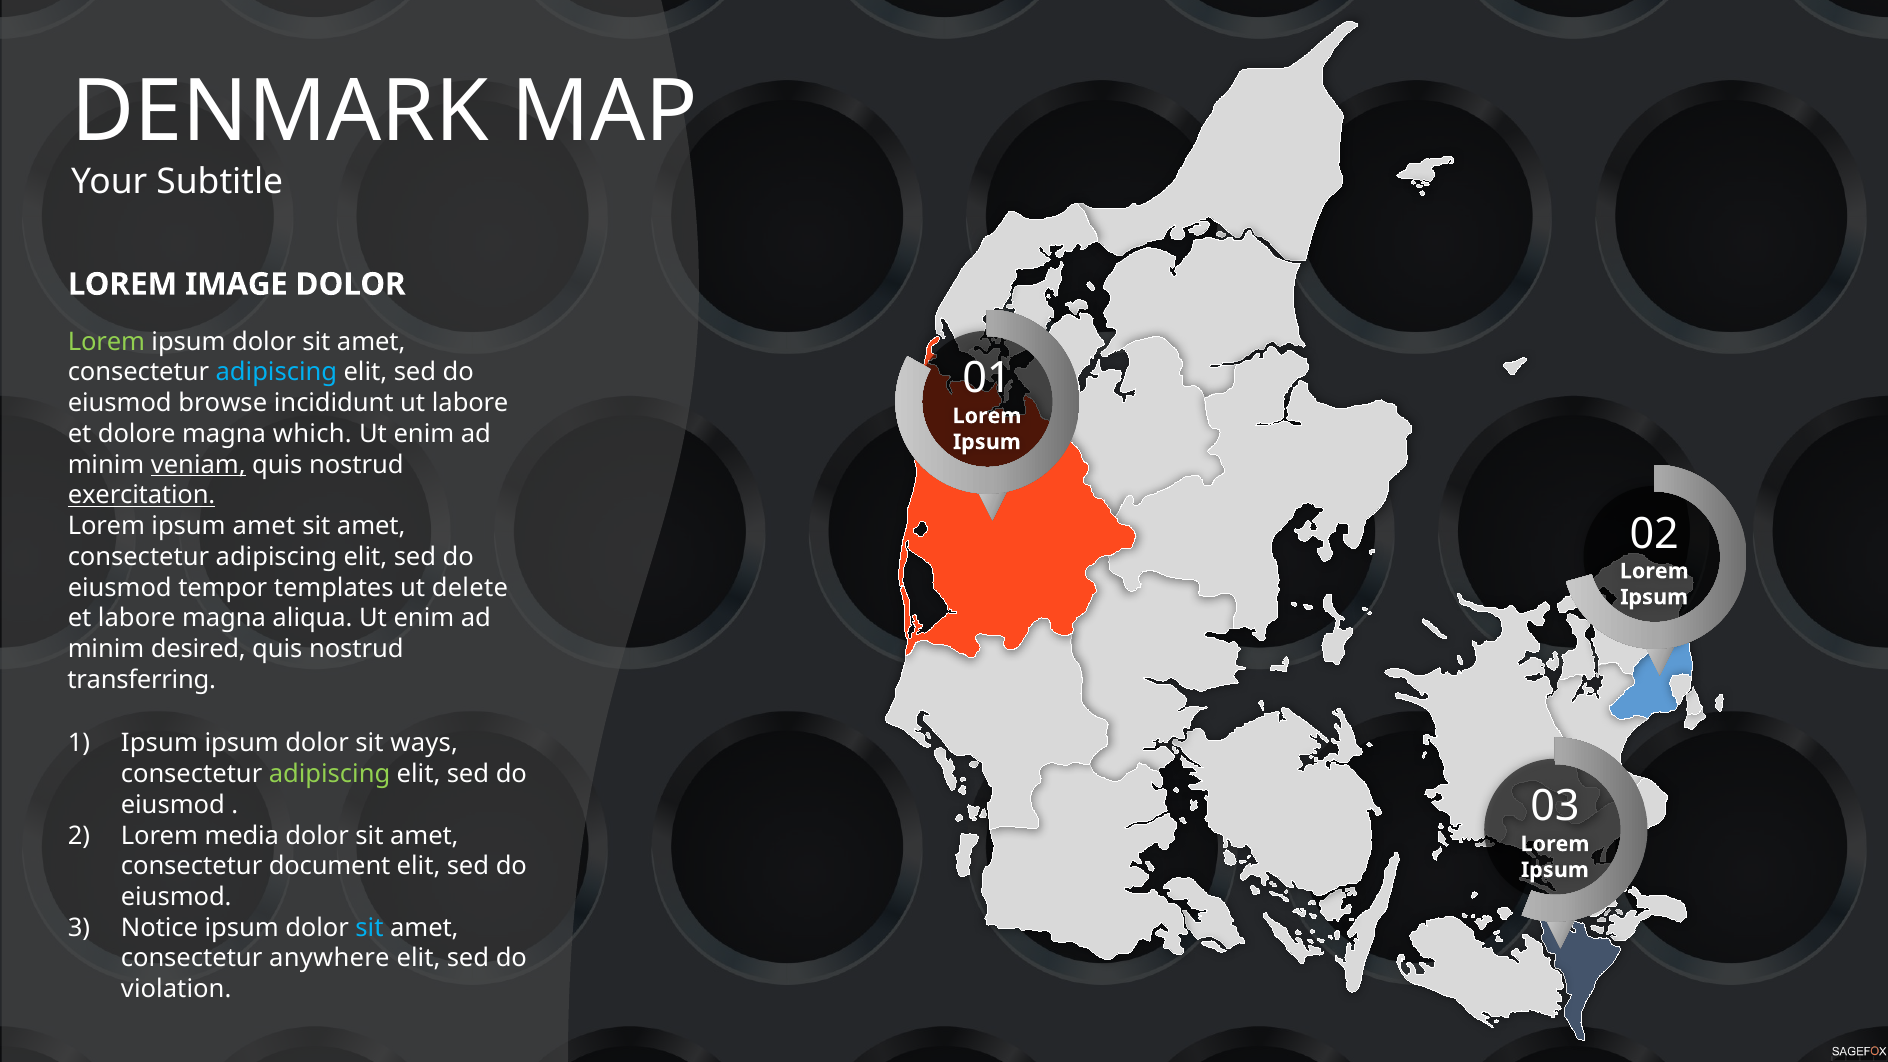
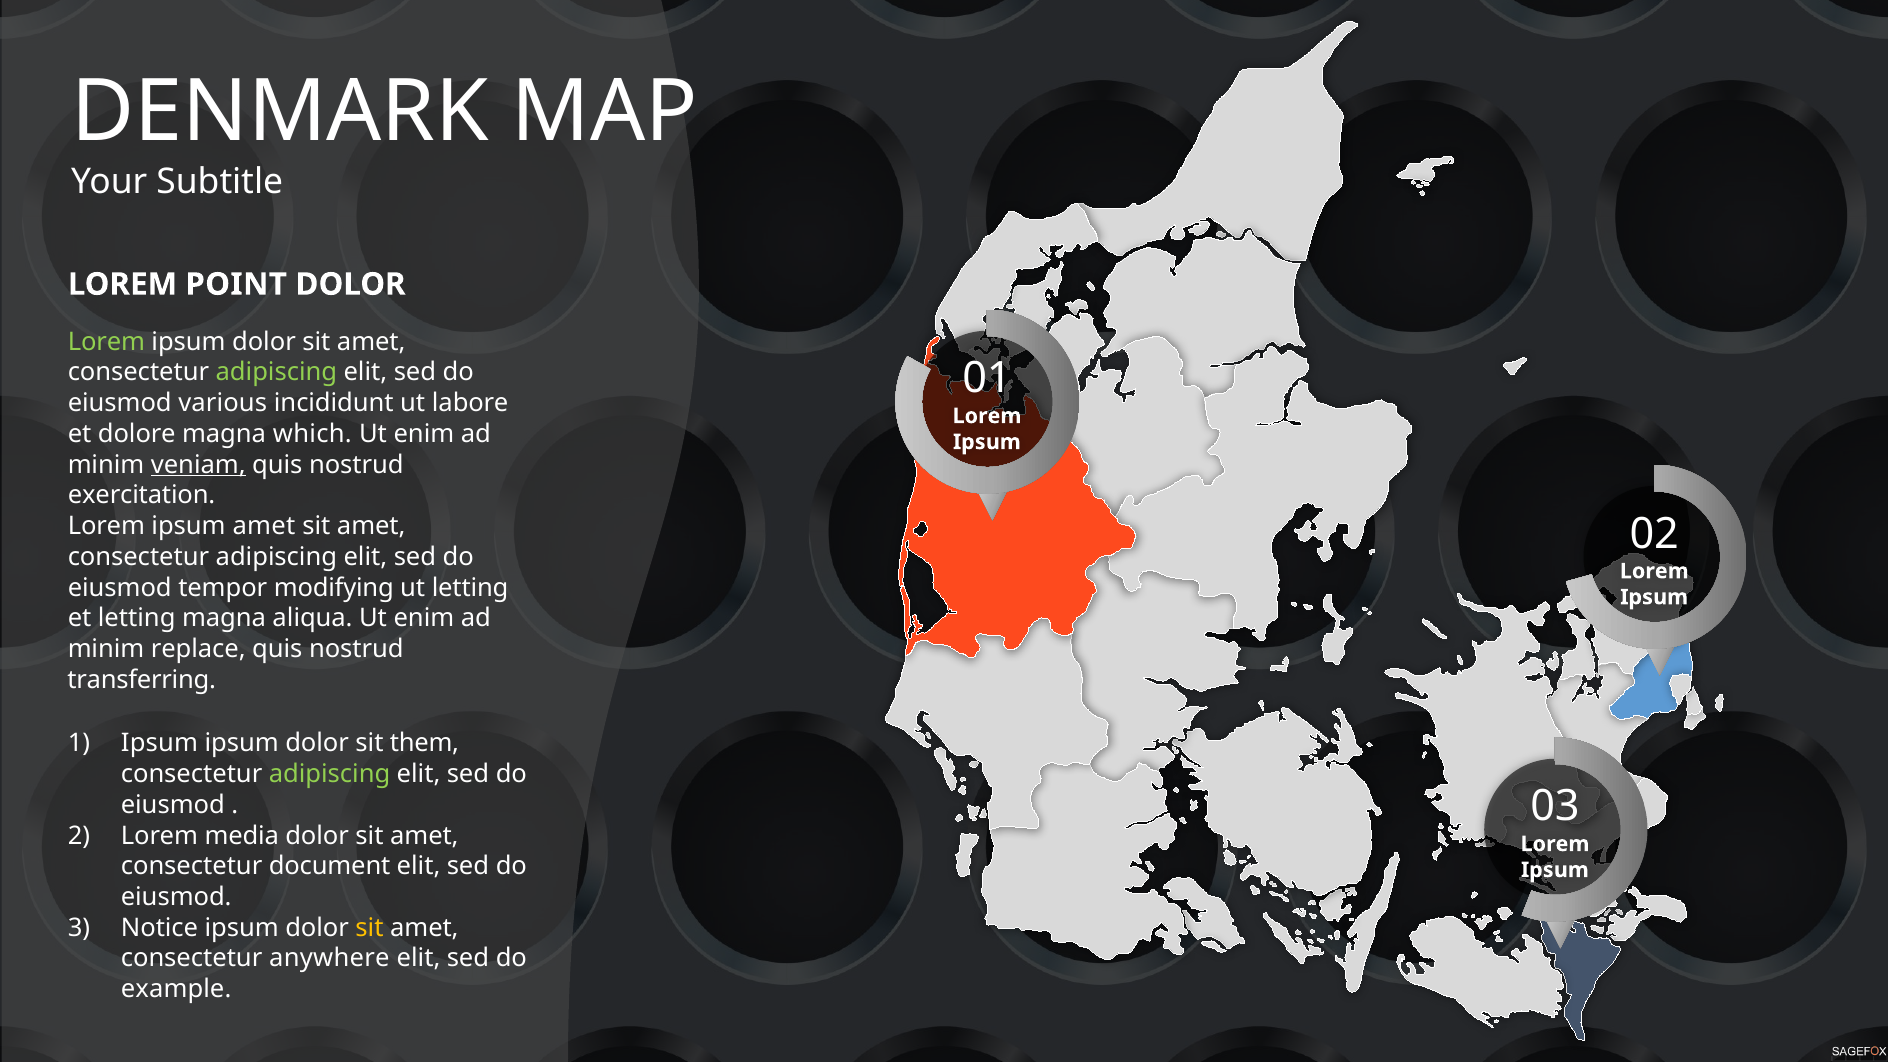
IMAGE: IMAGE -> POINT (236, 284)
adipiscing colour: light blue -> light green (276, 373)
browse: browse -> various (223, 403)
exercitation underline: present -> none (142, 495)
templates: templates -> modifying (334, 588)
ut delete: delete -> letting (470, 588)
et labore: labore -> letting (137, 618)
desired: desired -> replace (198, 649)
ways: ways -> them (424, 743)
sit colour: light blue -> yellow (369, 928)
violation: violation -> example (176, 989)
